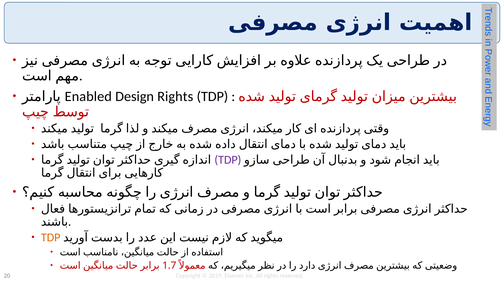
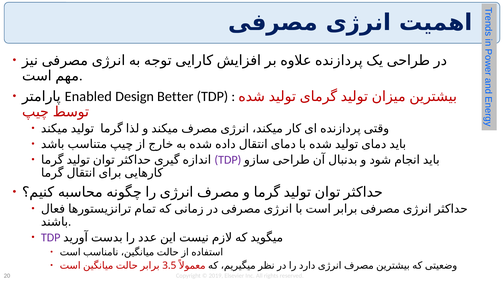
Design Rights: Rights -> Better (175, 96)
TDP colour: orange -> purple (51, 238)
1.7: 1.7 -> 3.5 (169, 265)
